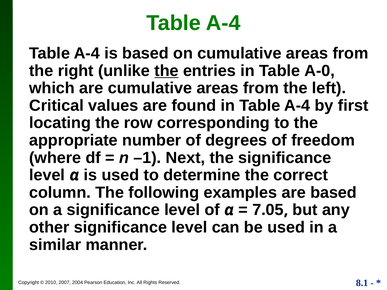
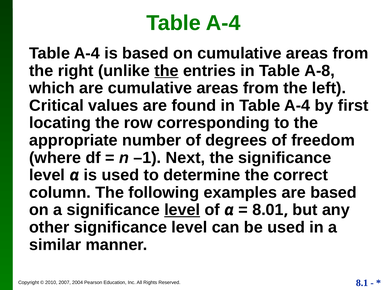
A-0: A-0 -> A-8 (320, 71)
level underline: none -> present (182, 210)
7.05: 7.05 -> 8.01 (268, 210)
